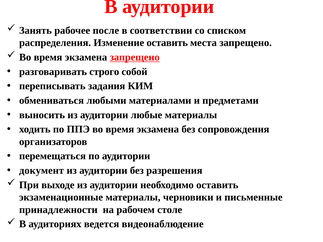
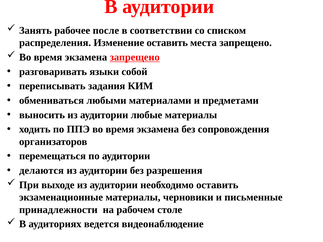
строго: строго -> языки (104, 72)
документ: документ -> делаются (42, 171)
